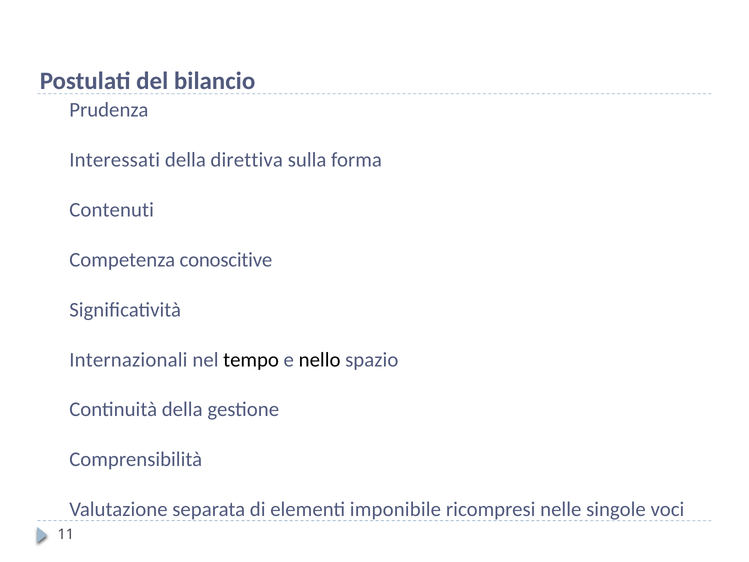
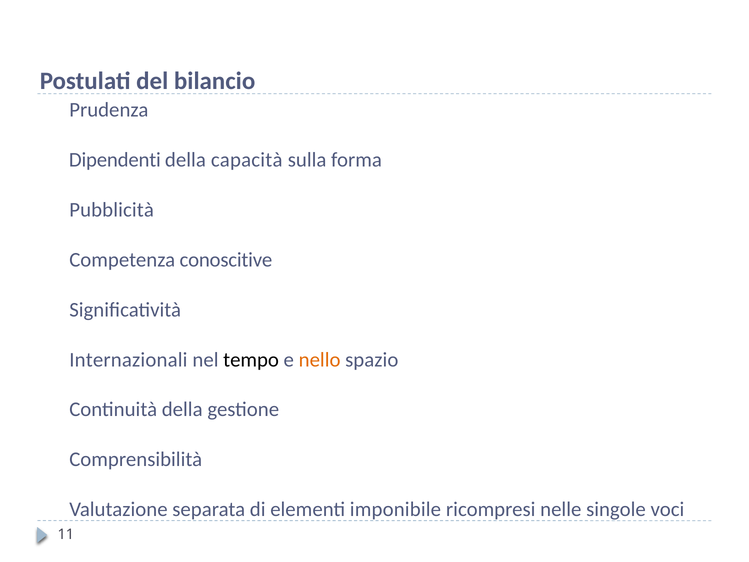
Interessati: Interessati -> Dipendenti (115, 160)
direttiva: direttiva -> capacità (247, 160)
Contenuti: Contenuti -> Pubblicità (112, 210)
nello colour: black -> orange (320, 359)
